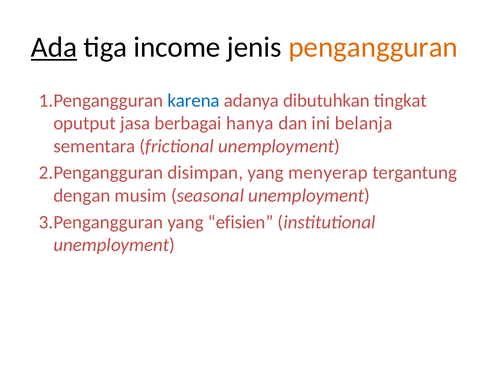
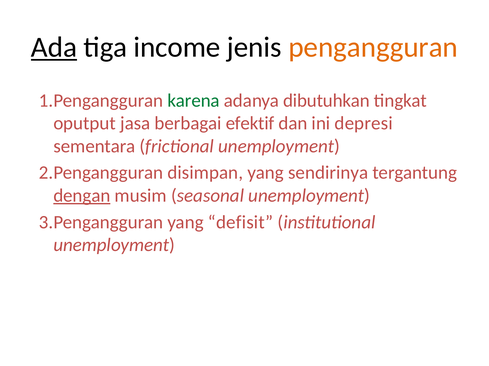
karena colour: blue -> green (194, 101)
hanya: hanya -> efektif (250, 124)
belanja: belanja -> depresi (364, 124)
menyerap: menyerap -> sendirinya (328, 173)
dengan underline: none -> present (82, 196)
efisien: efisien -> defisit (240, 223)
